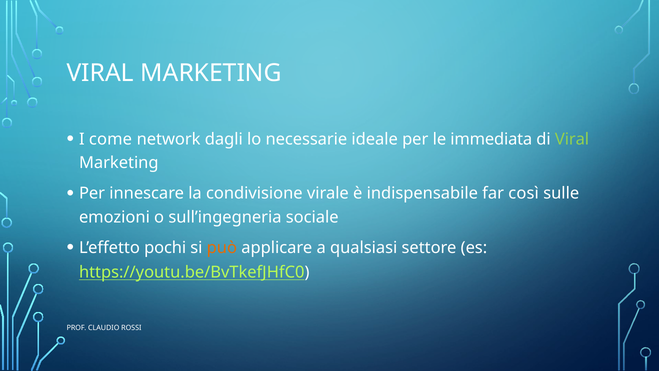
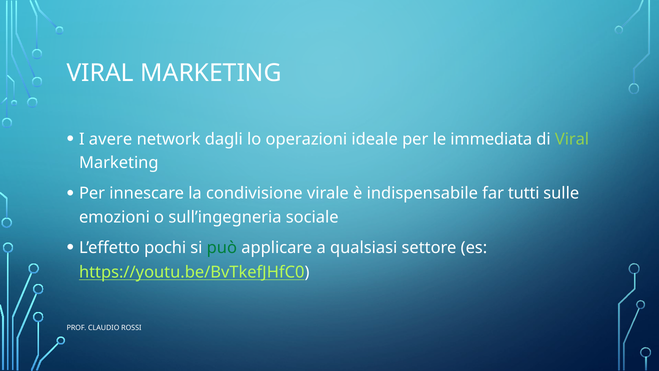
come: come -> avere (111, 139)
necessarie: necessarie -> operazioni (306, 139)
così: così -> tutti (524, 193)
può colour: orange -> green (222, 248)
